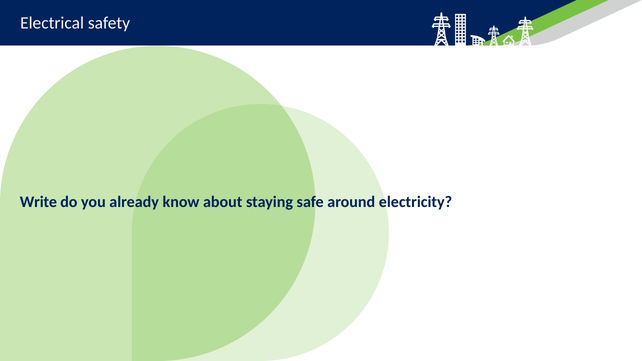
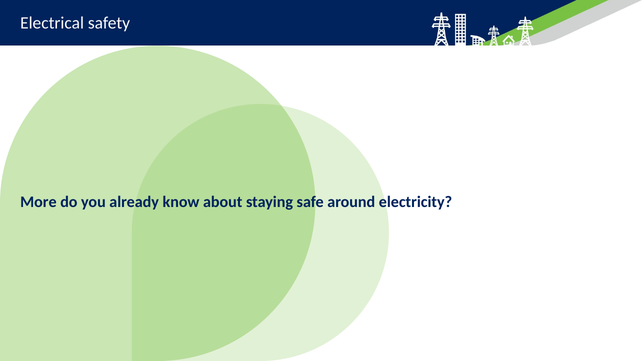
Write: Write -> More (38, 202)
